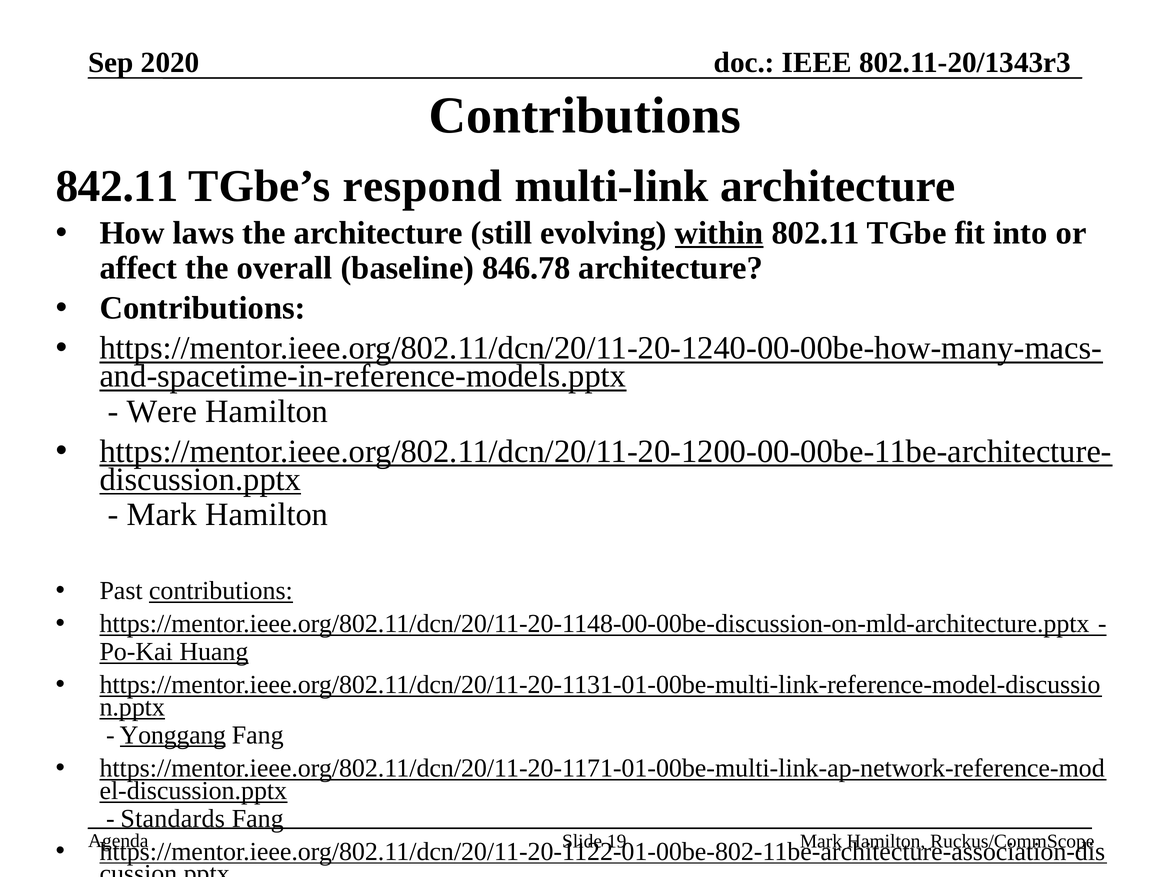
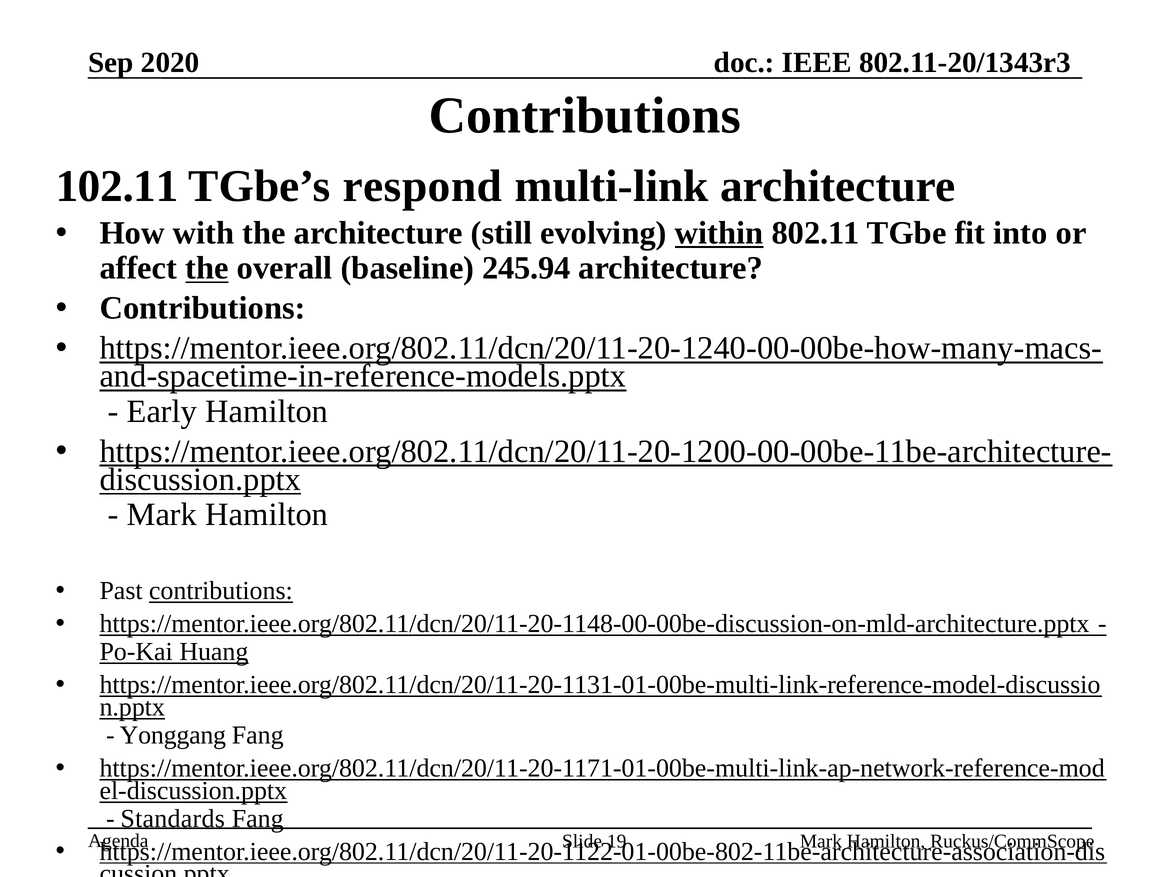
842.11: 842.11 -> 102.11 (117, 186)
laws: laws -> with (204, 233)
the underline: none -> present (207, 268)
846.78: 846.78 -> 245.94 (526, 268)
Were: Were -> Early (162, 412)
Yonggang underline: present -> none (173, 736)
